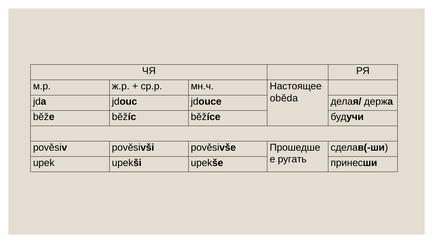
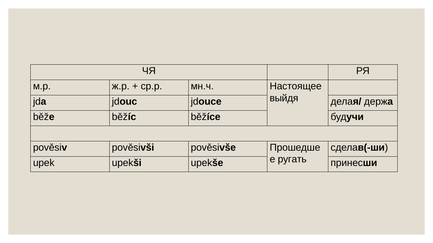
oběda: oběda -> выйдя (284, 98)
